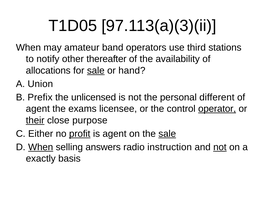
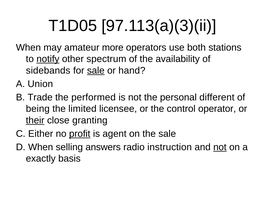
band: band -> more (113, 47)
third: third -> both (196, 47)
notify underline: none -> present (48, 59)
thereafter: thereafter -> spectrum (106, 59)
allocations: allocations -> sidebands (48, 70)
Prefix: Prefix -> Trade (40, 97)
unlicensed: unlicensed -> performed (93, 97)
agent: agent -> being (38, 109)
exams: exams -> limited (82, 109)
operator underline: present -> none (217, 109)
purpose: purpose -> granting (90, 120)
sale underline: present -> none (167, 134)
When underline: present -> none (41, 147)
